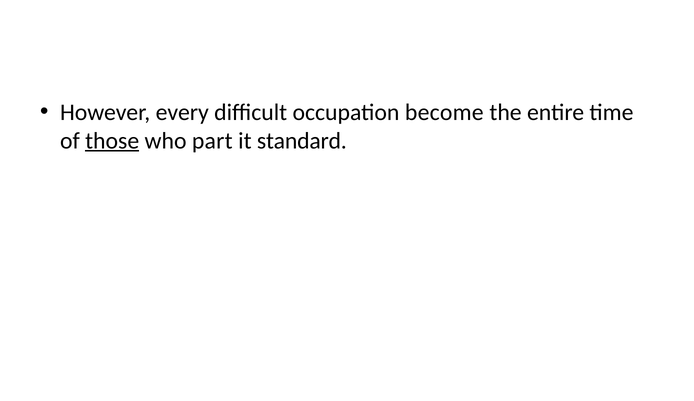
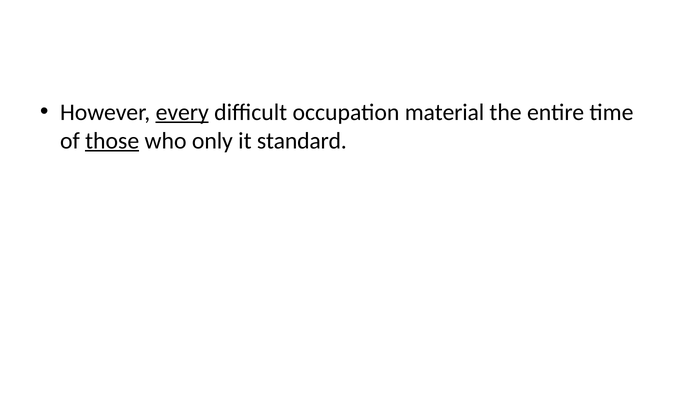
every underline: none -> present (182, 112)
become: become -> material (445, 112)
part: part -> only (212, 141)
